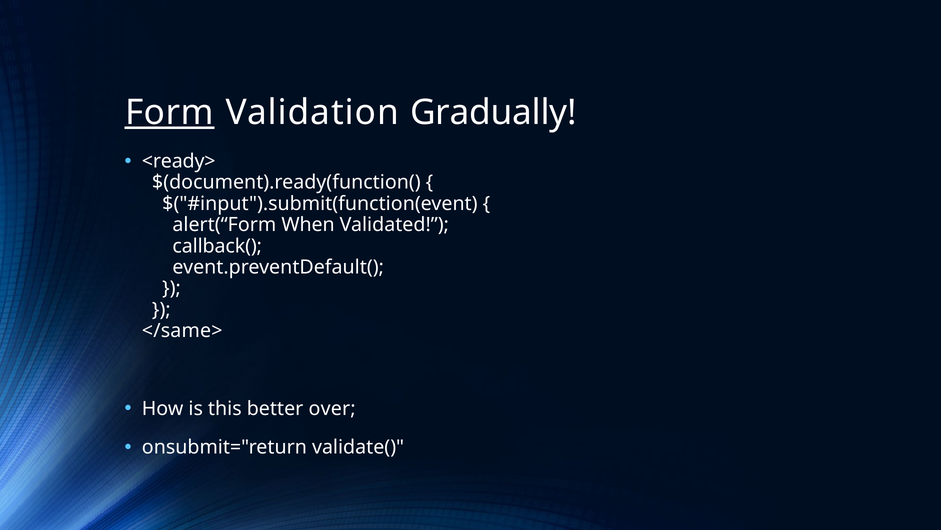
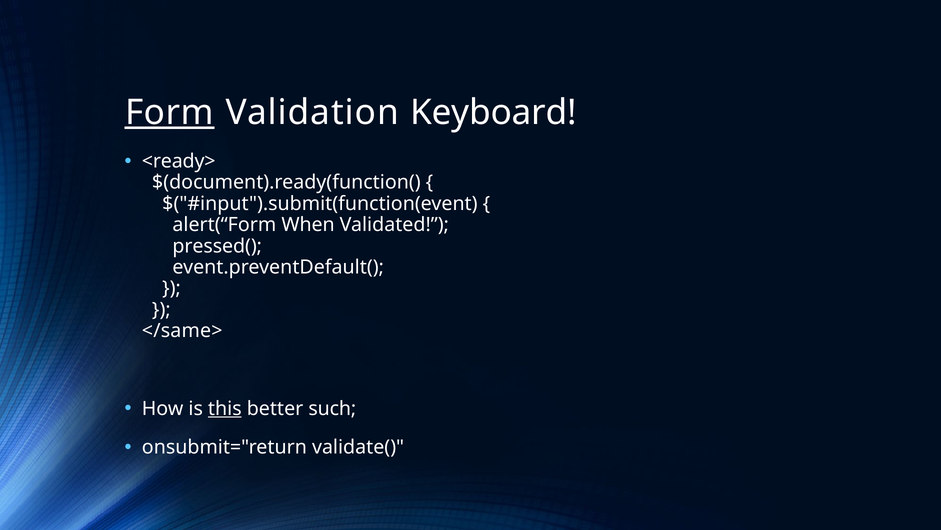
Gradually: Gradually -> Keyboard (493, 112)
callback(: callback( -> pressed( (217, 246)
this underline: none -> present (225, 408)
over: over -> such (332, 408)
